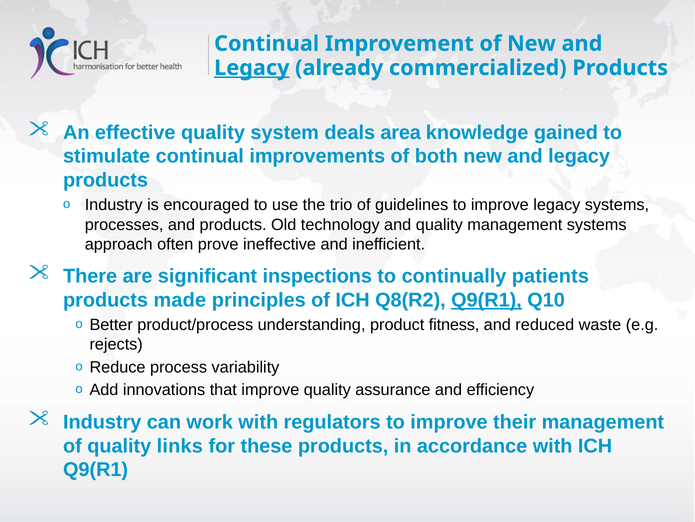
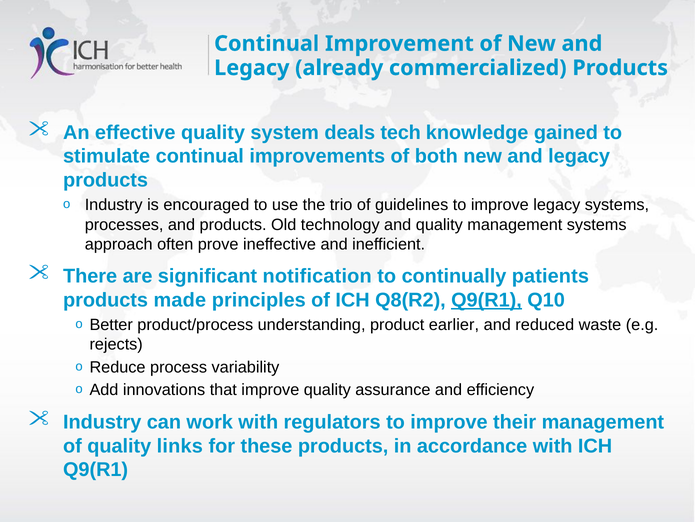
Legacy underline: present -> none (252, 68)
area: area -> tech (401, 132)
inspections: inspections -> notification (317, 276)
fitness: fitness -> earlier (454, 324)
